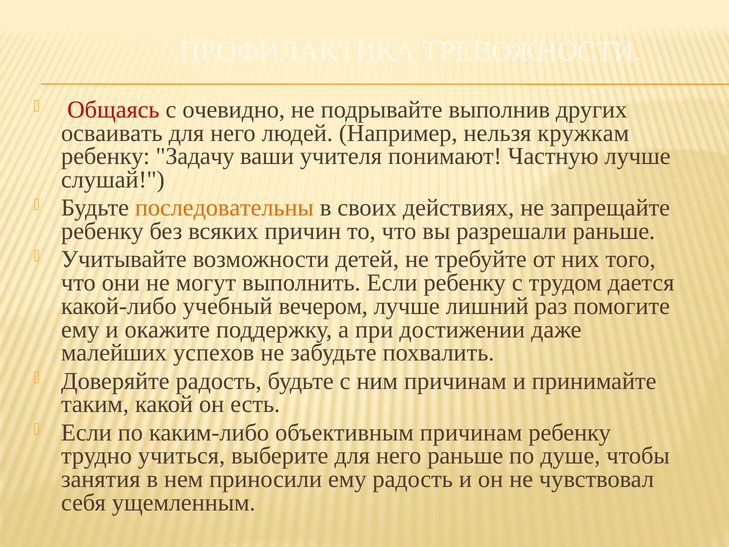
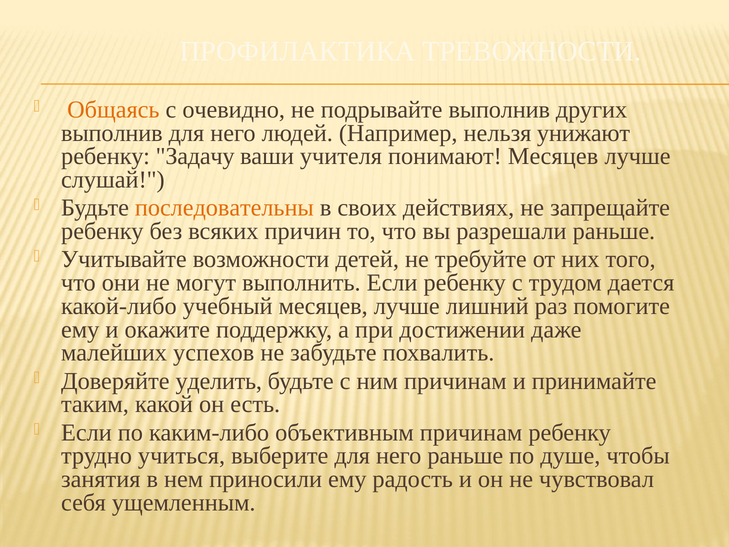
Общаясь colour: red -> orange (113, 110)
осваивать: осваивать -> выполнив (112, 133)
кружкам: кружкам -> унижают (583, 133)
понимают Частную: Частную -> Месяцев (553, 156)
учебный вечером: вечером -> месяцев (323, 306)
Доверяйте радость: радость -> уделить (219, 381)
